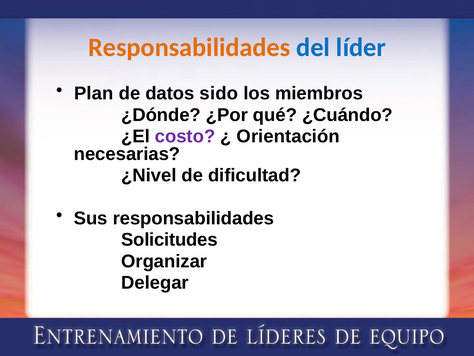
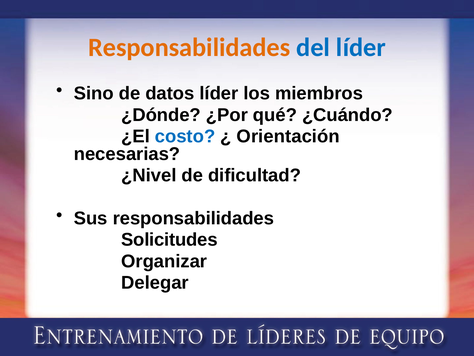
Plan: Plan -> Sino (94, 93)
datos sido: sido -> líder (219, 93)
costo colour: purple -> blue (185, 136)
